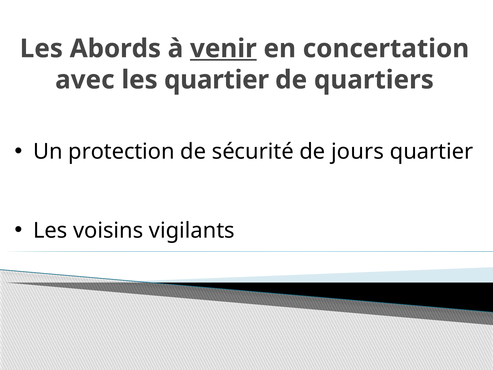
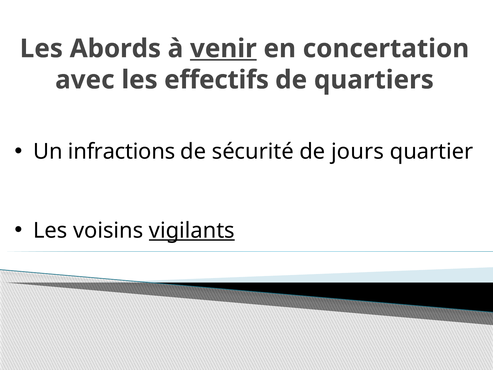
les quartier: quartier -> effectifs (217, 80)
protection: protection -> infractions (122, 151)
vigilants underline: none -> present (192, 230)
